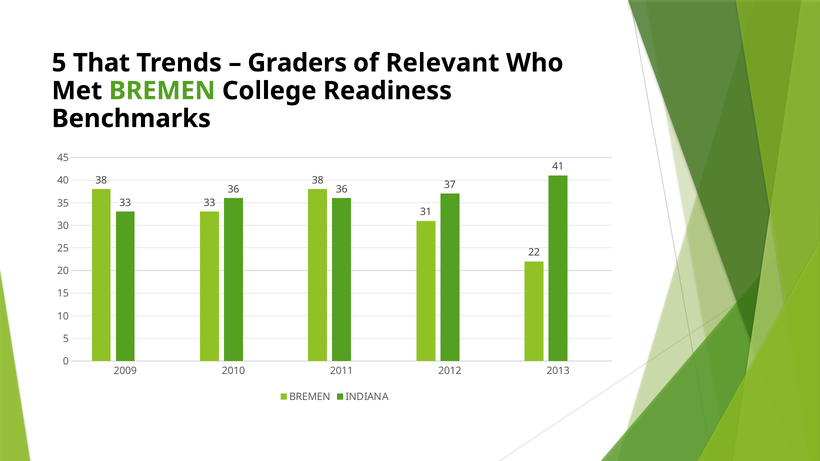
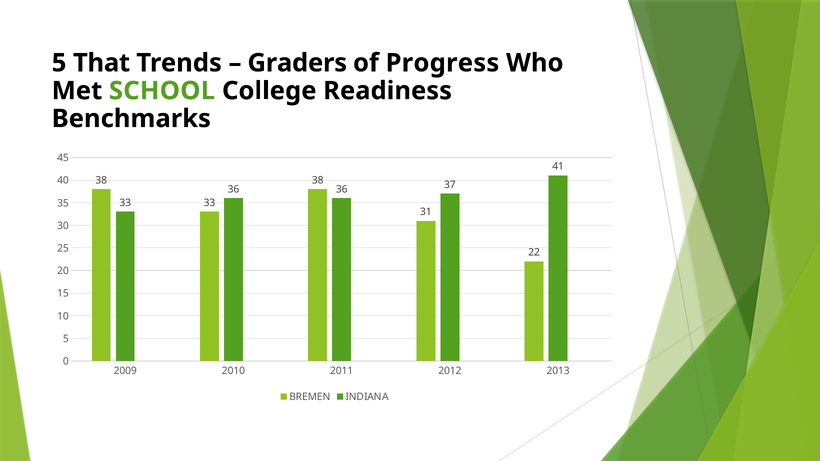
Relevant: Relevant -> Progress (442, 63)
Met BREMEN: BREMEN -> SCHOOL (162, 91)
